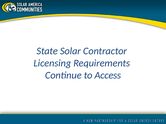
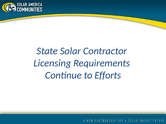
Access: Access -> Efforts (108, 76)
